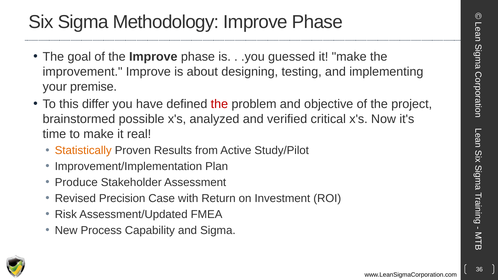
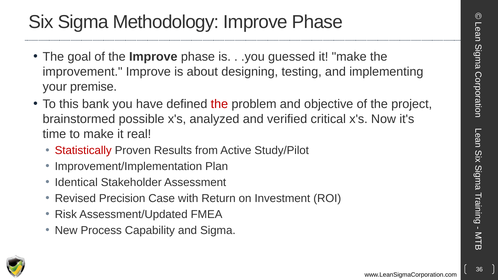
differ: differ -> bank (96, 104)
Statistically colour: orange -> red (83, 151)
Produce: Produce -> Identical (76, 183)
